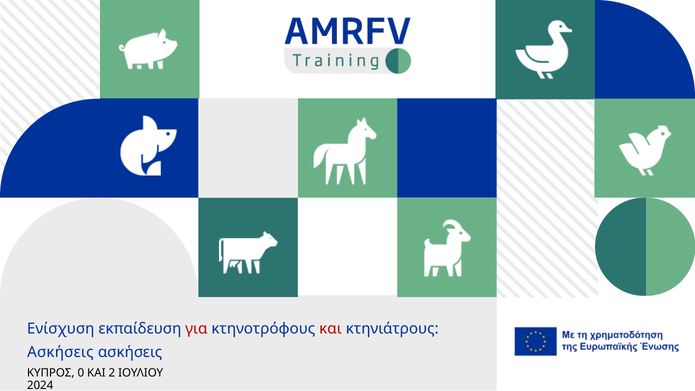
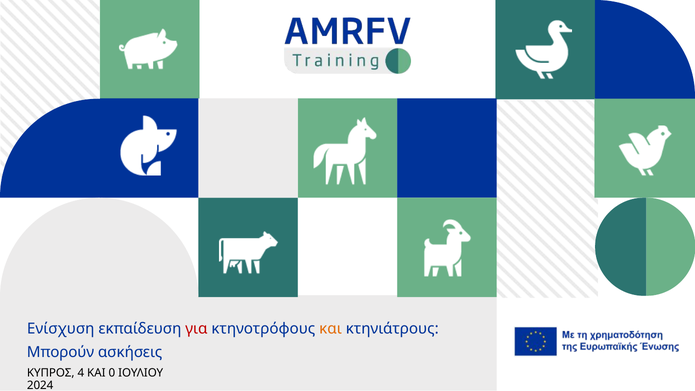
και colour: red -> orange (331, 329)
Ασκήσεις: Ασκήσεις -> Μπορούν (61, 352)
0: 0 -> 4 (81, 373)
2: 2 -> 0 (112, 373)
